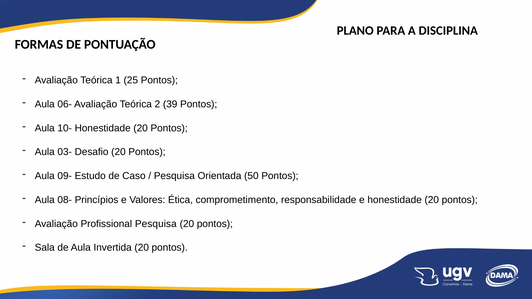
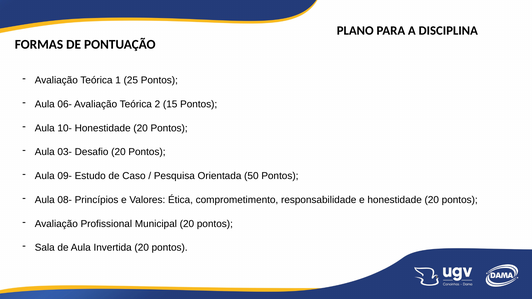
39: 39 -> 15 (170, 104)
Profissional Pesquisa: Pesquisa -> Municipal (156, 224)
